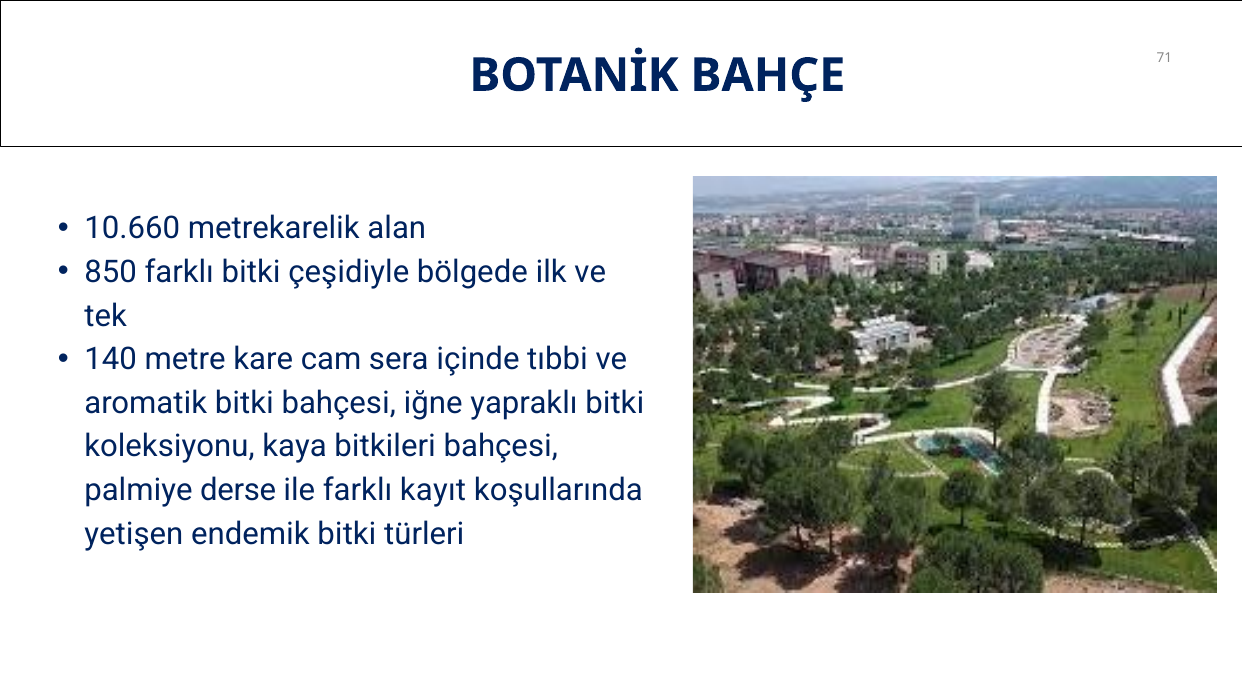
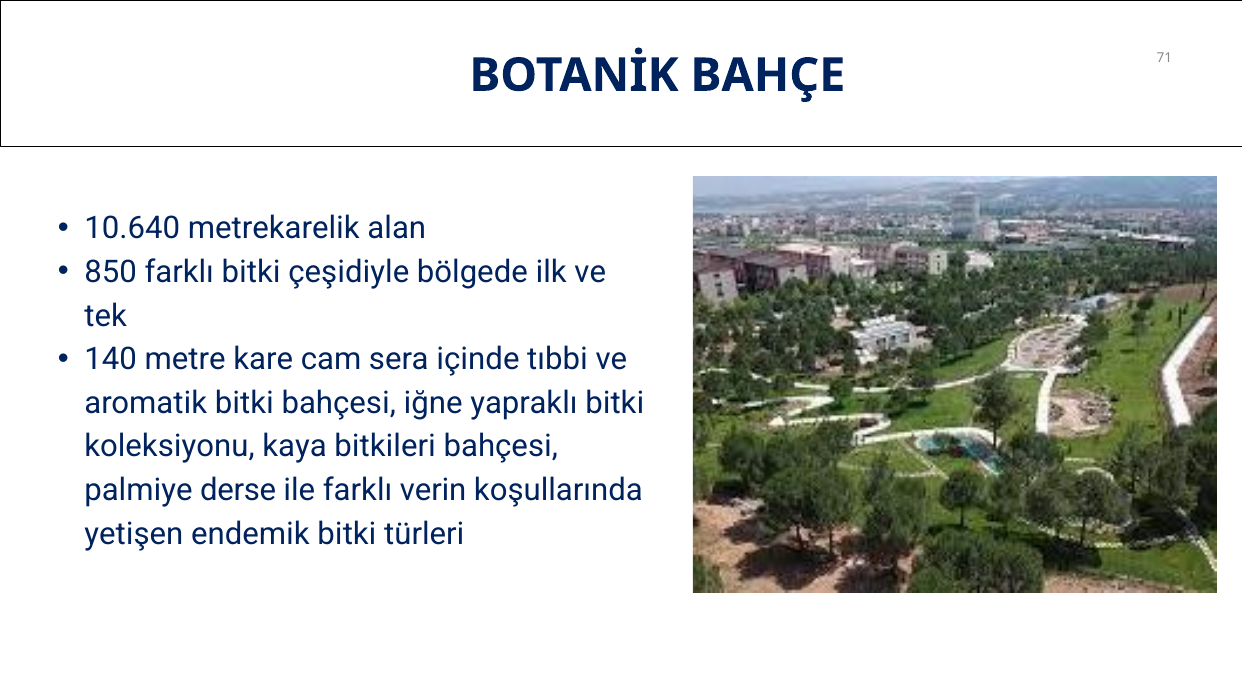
10.660: 10.660 -> 10.640 (132, 228)
kayıt: kayıt -> verin (433, 490)
